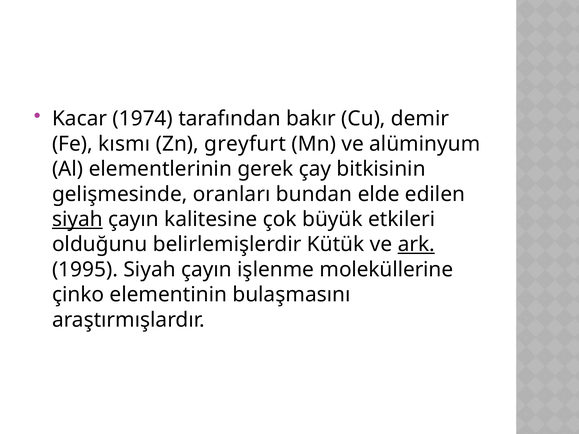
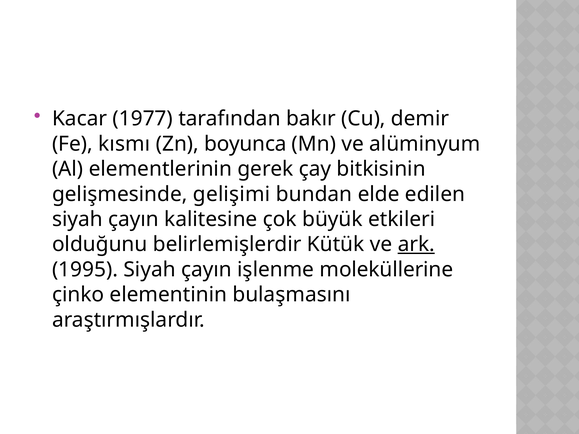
1974: 1974 -> 1977 (143, 119)
greyfurt: greyfurt -> boyunca (245, 144)
oranları: oranları -> gelişimi (232, 194)
siyah underline: present -> none (77, 219)
